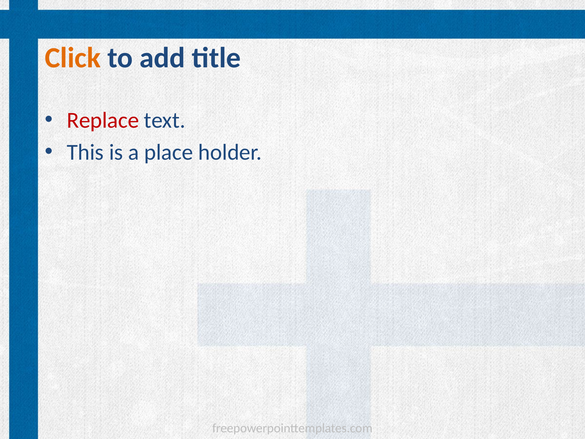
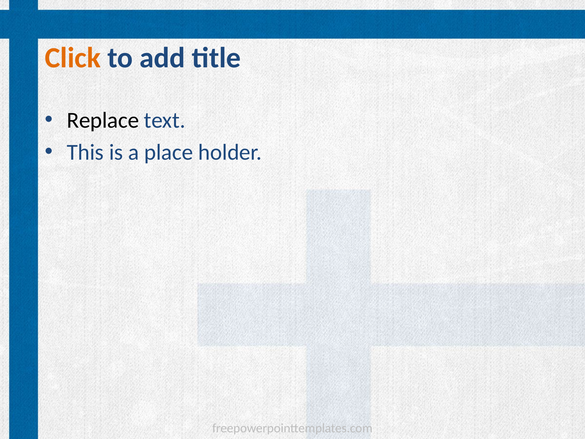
Replace colour: red -> black (103, 120)
